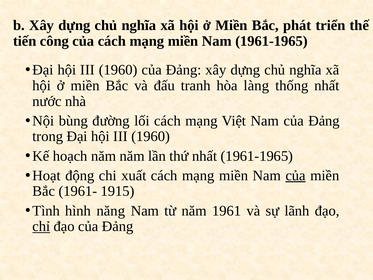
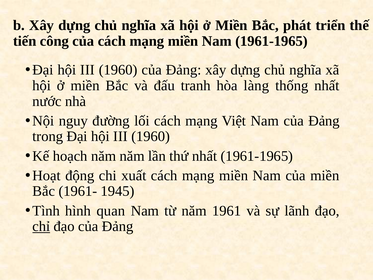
bùng: bùng -> nguy (73, 121)
của underline: present -> none (296, 175)
1915: 1915 -> 1945 (118, 191)
năng: năng -> quan (111, 211)
